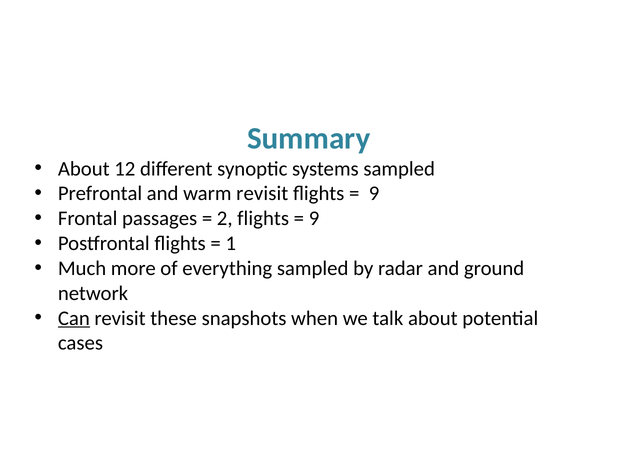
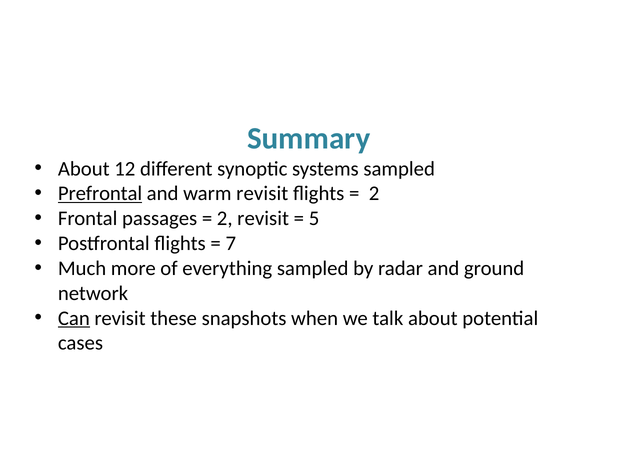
Prefrontal underline: none -> present (100, 194)
9: 9 -> 2 (374, 194)
2 flights: flights -> revisit (263, 219)
9: 9 -> 5 (314, 219)
1: 1 -> 7 (231, 244)
